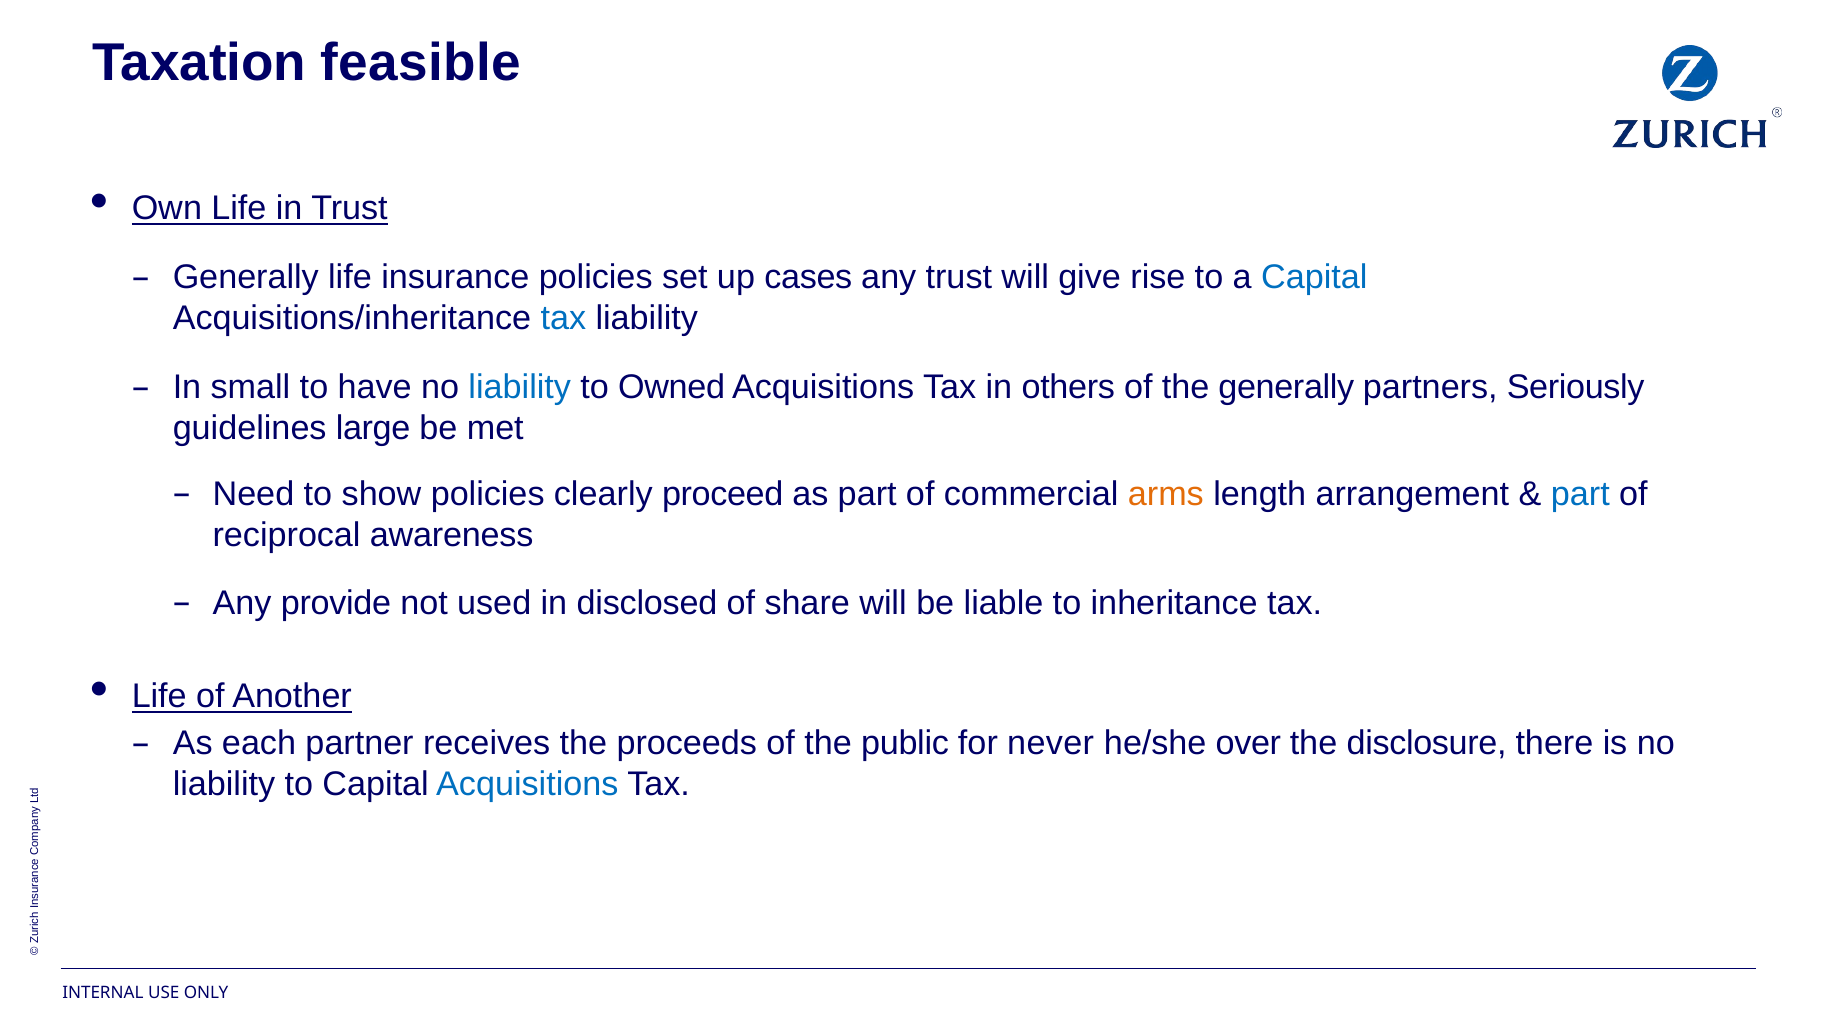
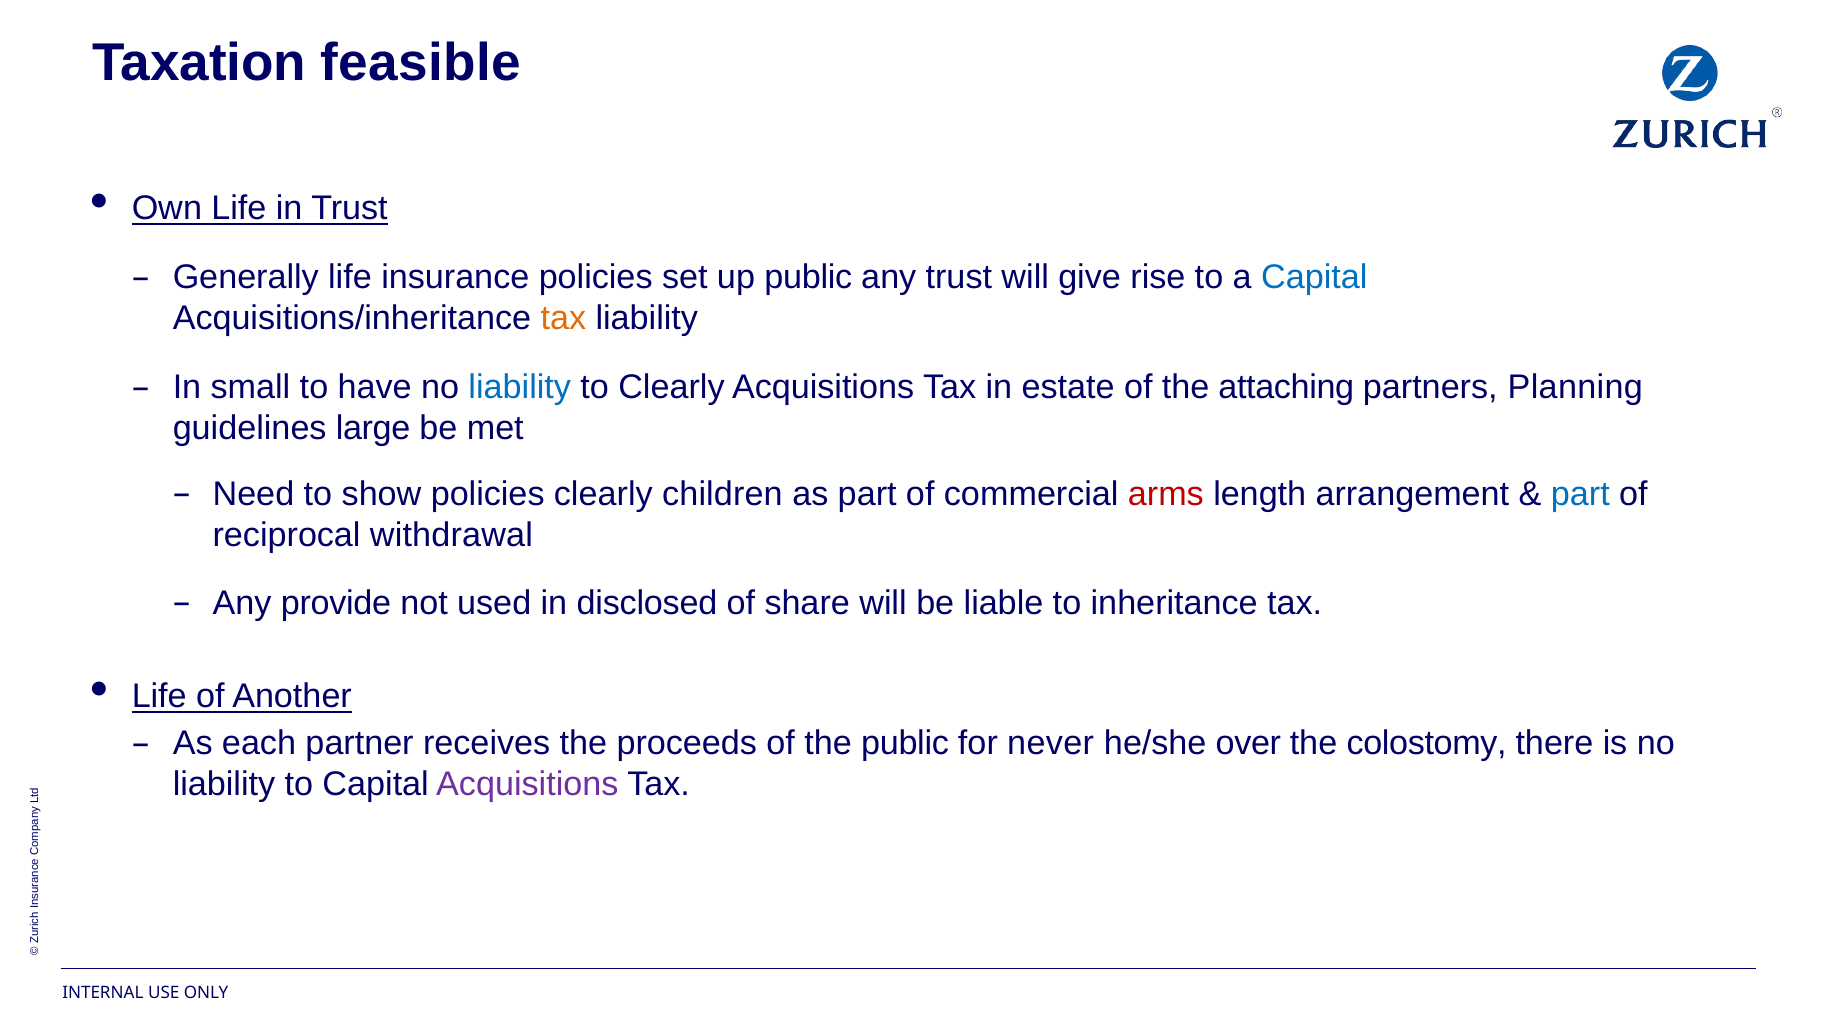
up cases: cases -> public (808, 277)
tax colour: blue -> orange (563, 318)
to Owned: Owned -> Clearly (671, 387)
others: others -> estate (1068, 387)
the generally: generally -> attaching (1286, 387)
Seriously: Seriously -> Planning (1575, 387)
proceed: proceed -> children (722, 494)
arms colour: orange -> red (1166, 494)
awareness: awareness -> withdrawal (451, 535)
disclosure: disclosure -> colostomy (1427, 743)
Acquisitions colour: blue -> purple (527, 784)
